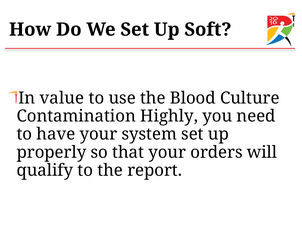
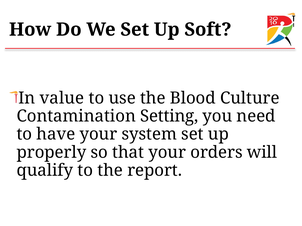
Highly: Highly -> Setting (169, 116)
